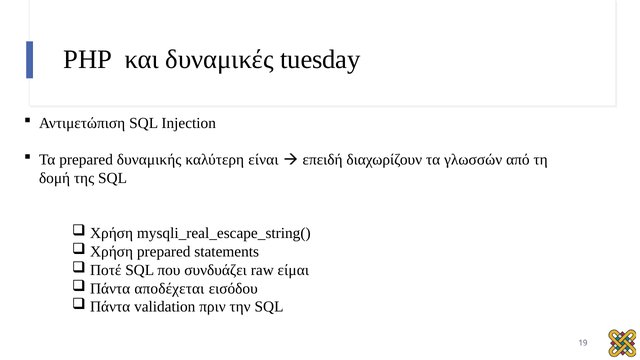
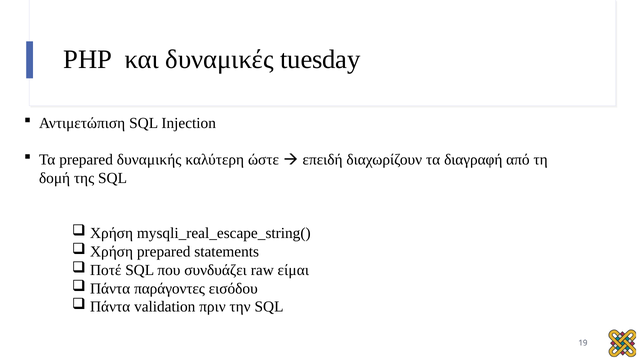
είναι: είναι -> ώστε (263, 160)
γλωσσών: γλωσσών -> διαγραφή (473, 160)
αποδέχεται: αποδέχεται -> παράγοντες (170, 288)
